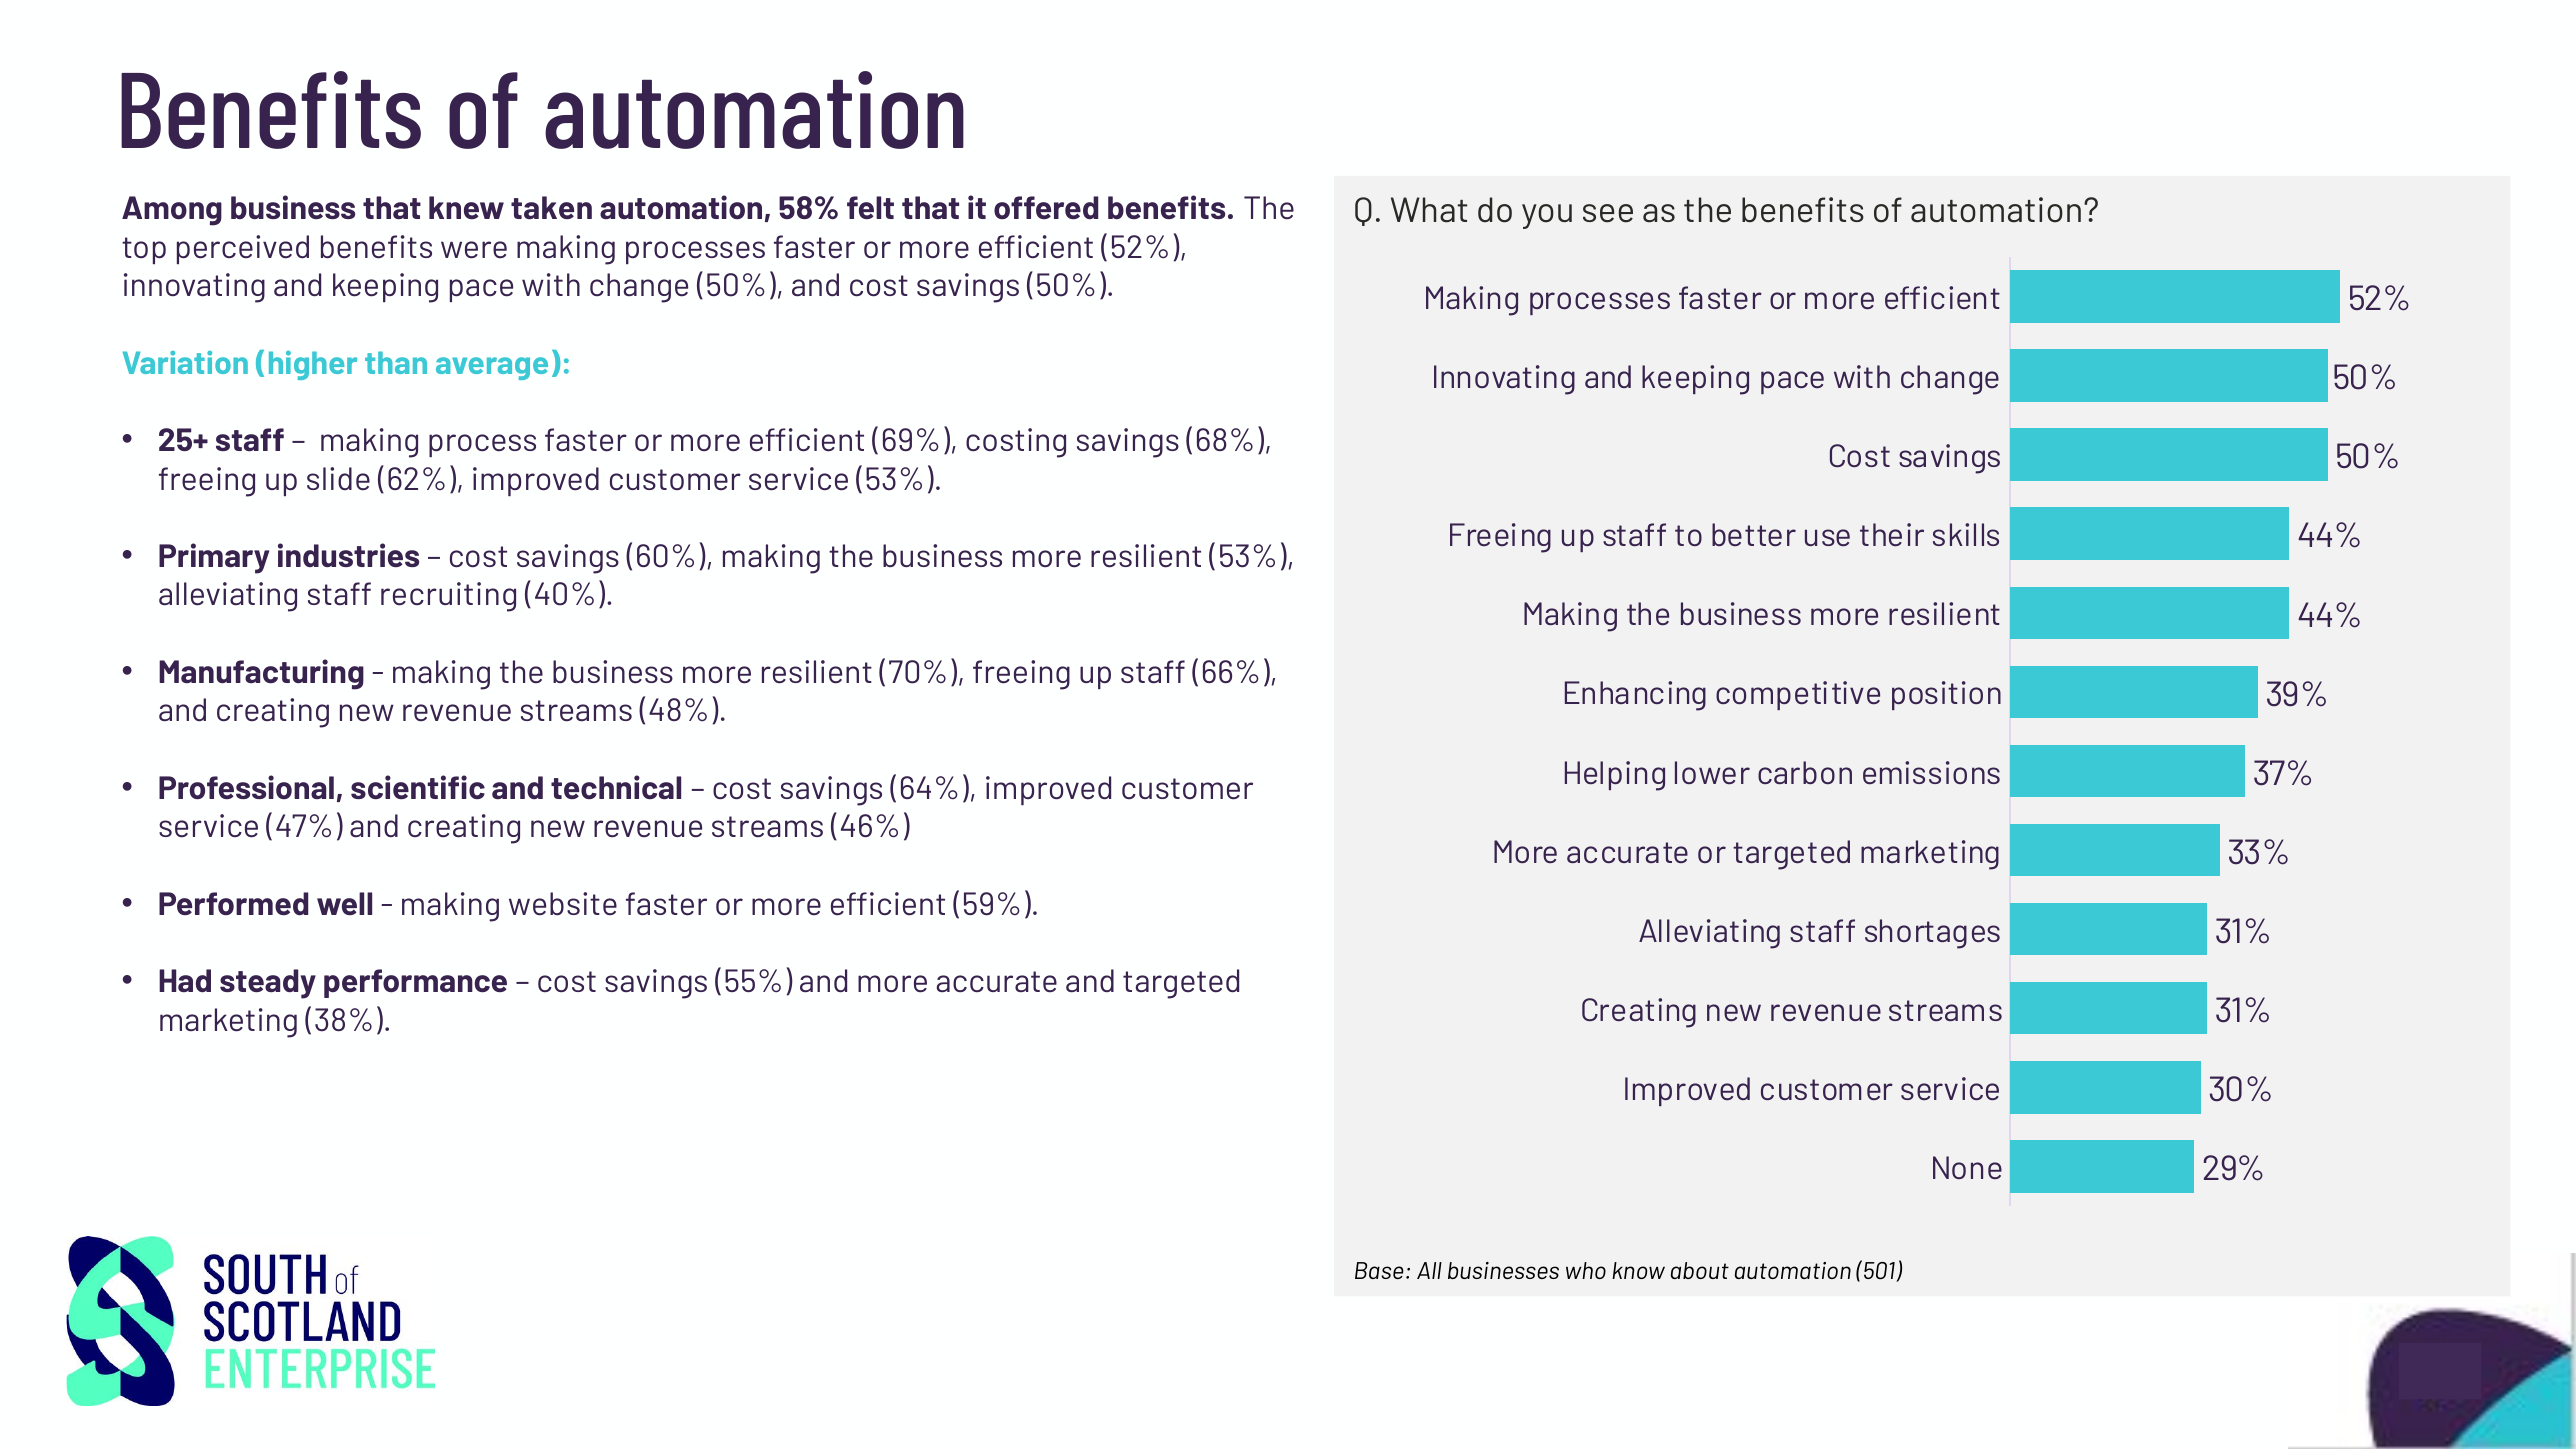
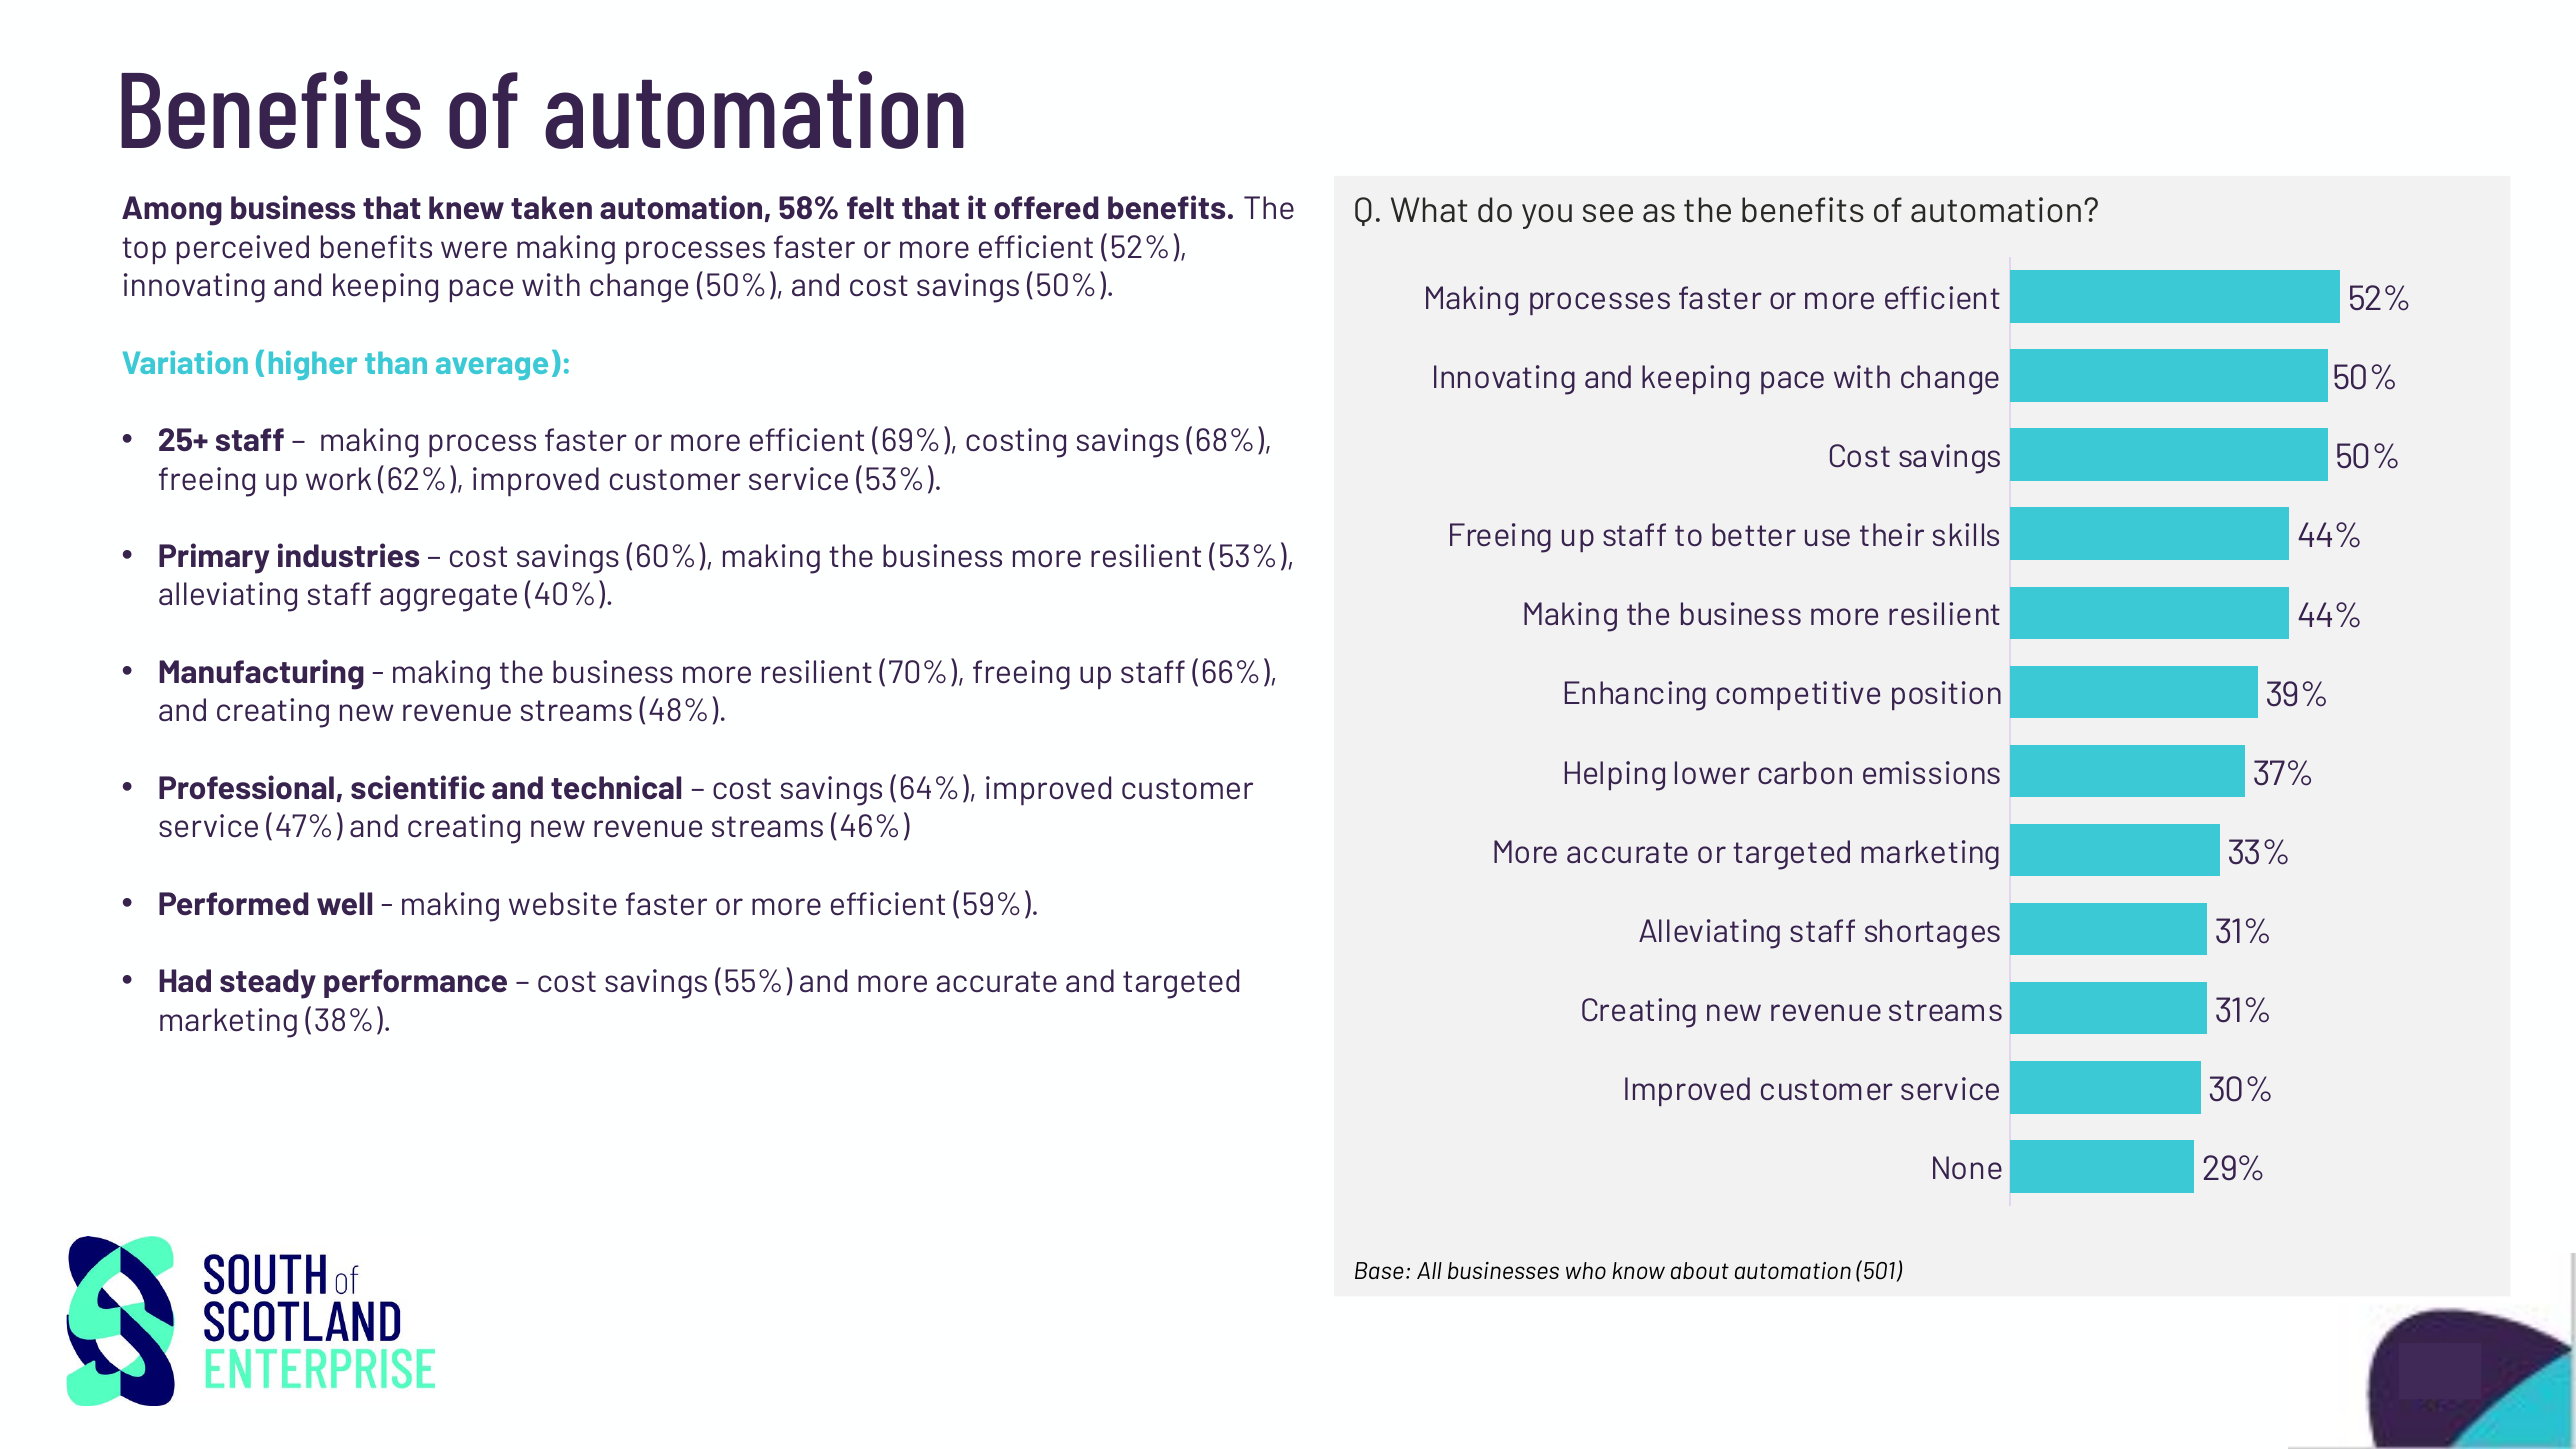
slide: slide -> work (339, 479)
recruiting: recruiting -> aggregate (449, 595)
